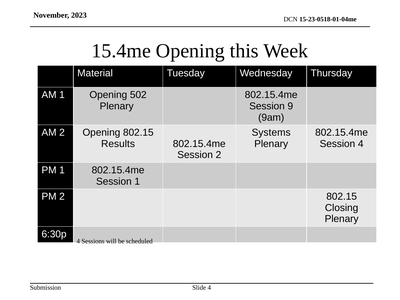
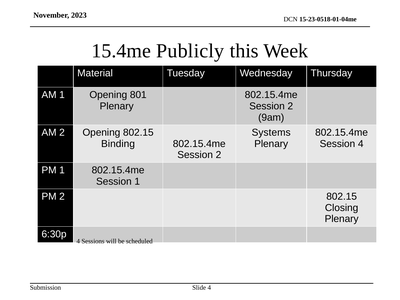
15.4me Opening: Opening -> Publicly (190, 51)
502: 502 -> 801 (138, 95)
9: 9 -> 2 (290, 106)
Results: Results -> Binding (118, 144)
